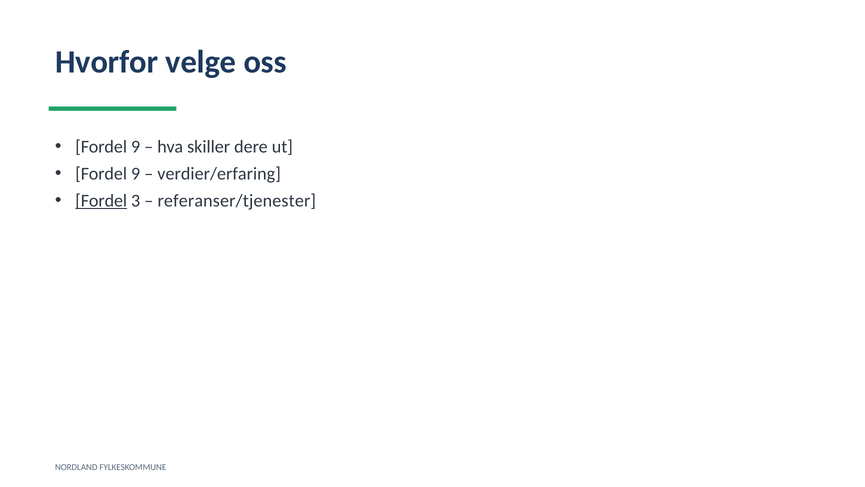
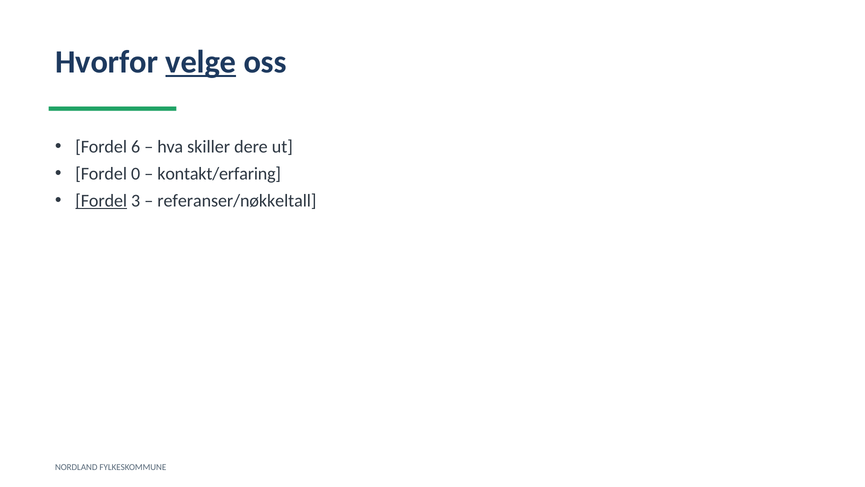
velge underline: none -> present (201, 62)
9: 9 -> 6 (136, 147)
9: 9 -> 0 (136, 174)
verdier/erfaring: verdier/erfaring -> kontakt/erfaring (219, 174)
referanser/tjenester: referanser/tjenester -> referanser/nøkkeltall (237, 201)
